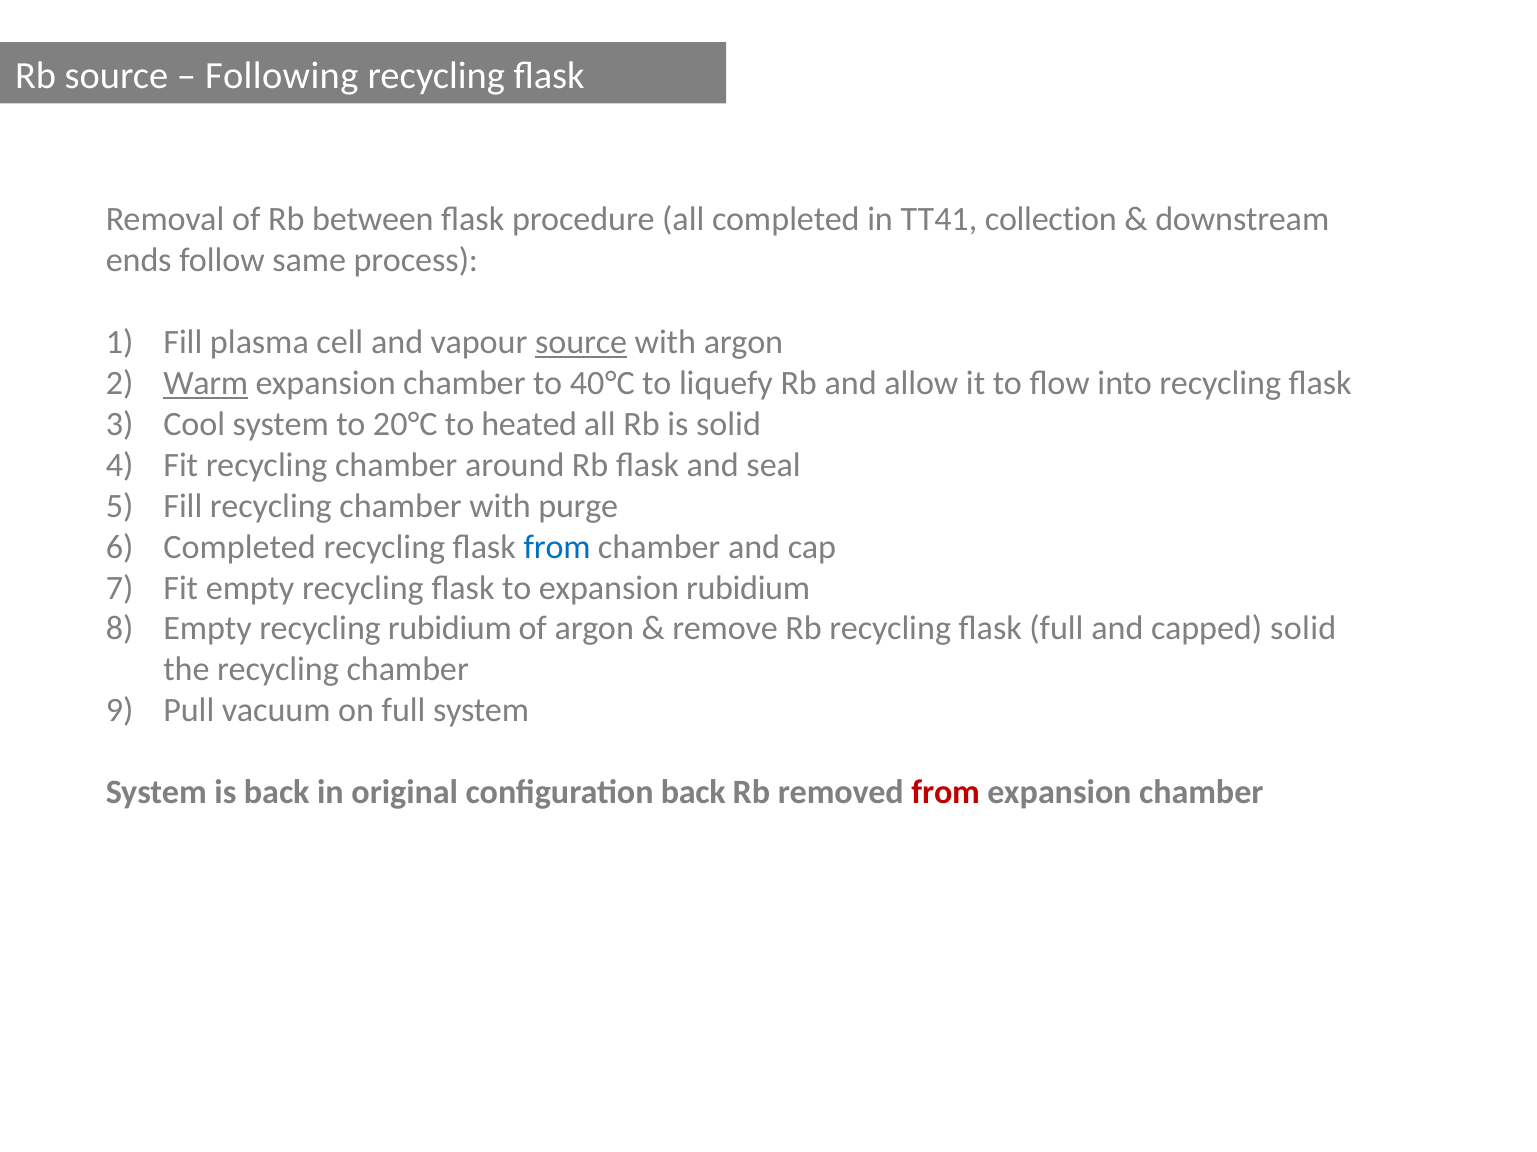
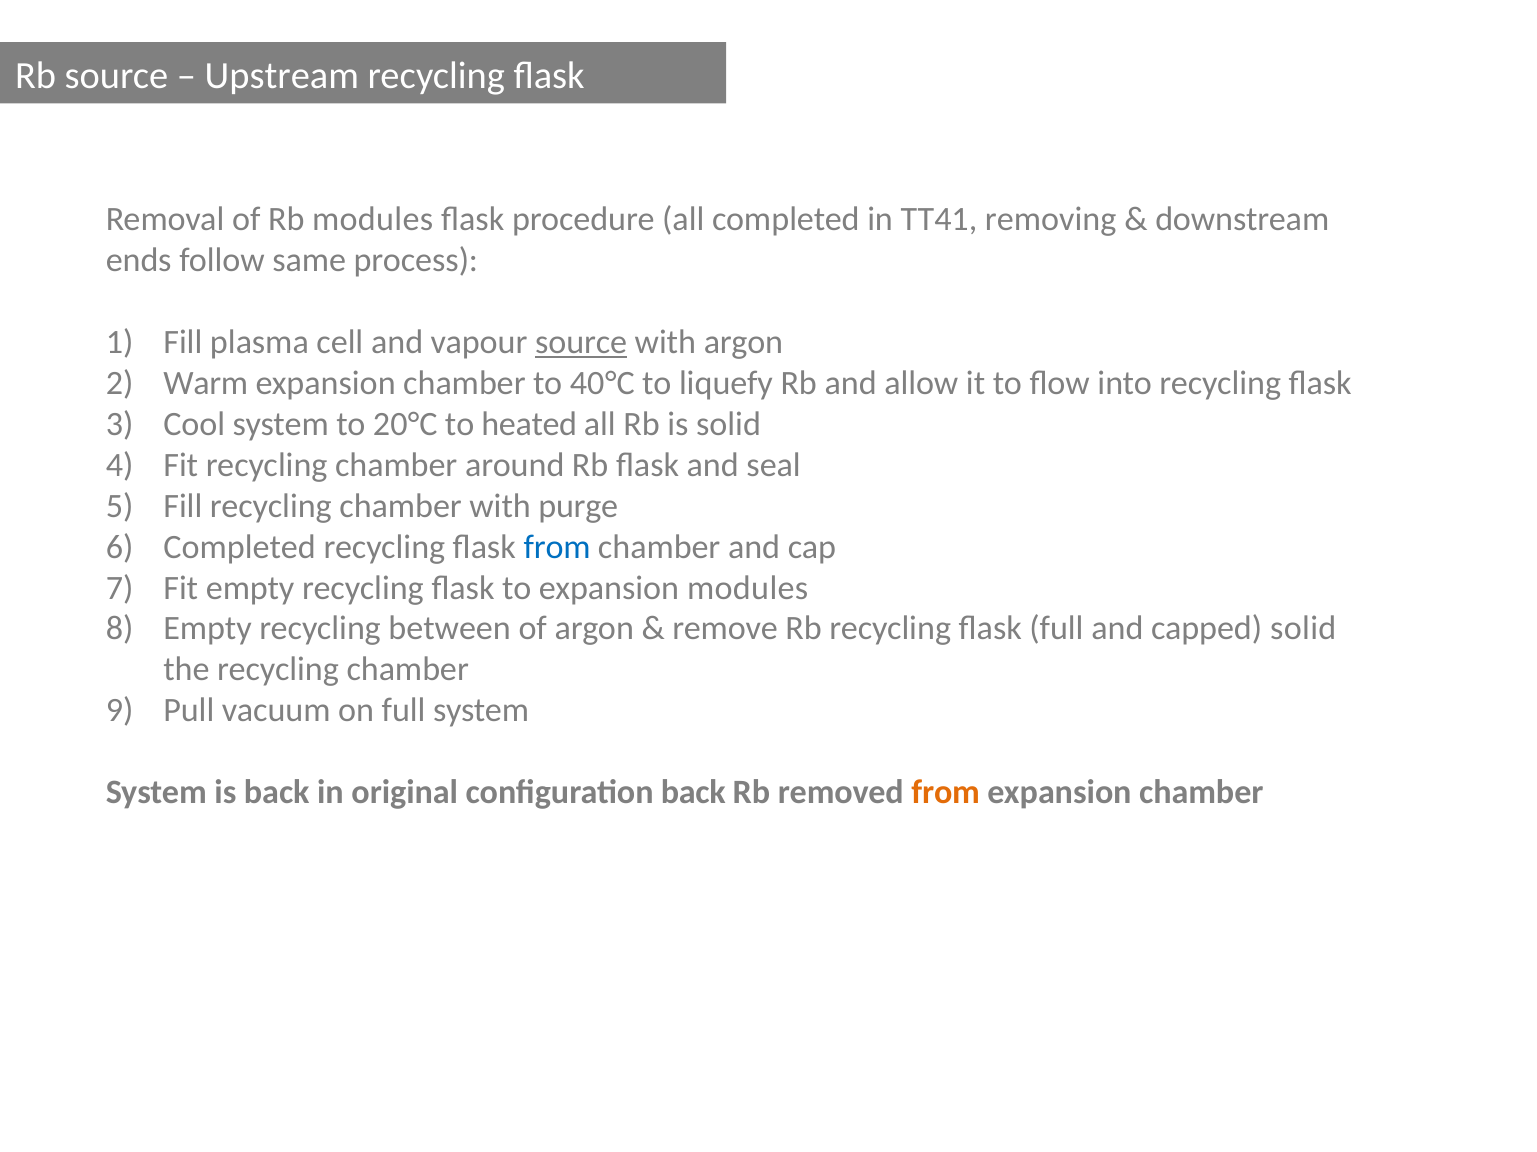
Following: Following -> Upstream (282, 75)
Rb between: between -> modules (373, 219)
collection: collection -> removing (1051, 219)
Warm underline: present -> none (206, 383)
expansion rubidium: rubidium -> modules (748, 588)
recycling rubidium: rubidium -> between (450, 629)
from colour: red -> orange (946, 793)
